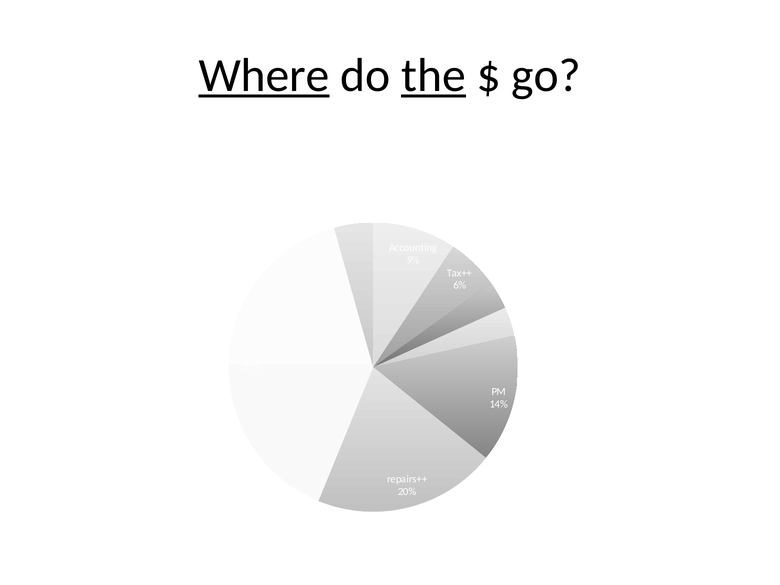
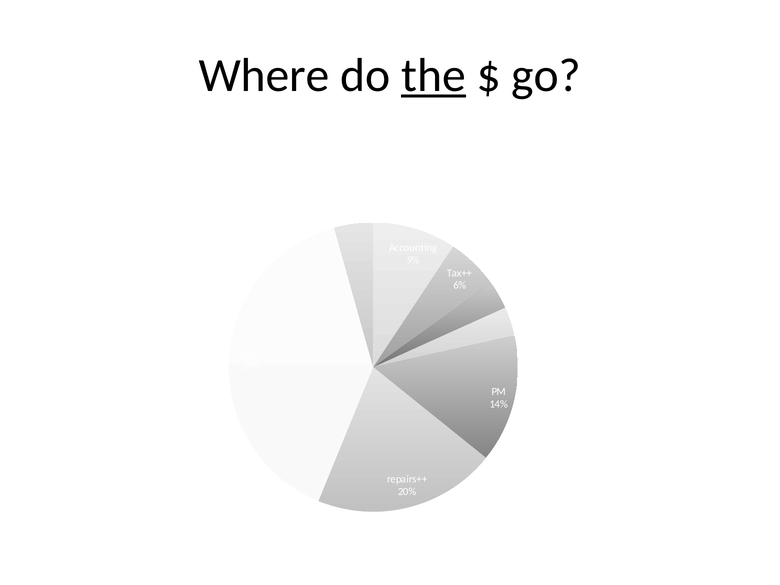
Where underline: present -> none (264, 76)
